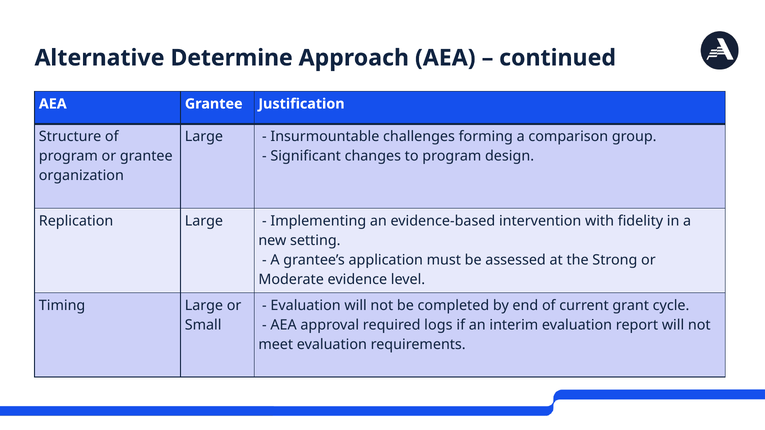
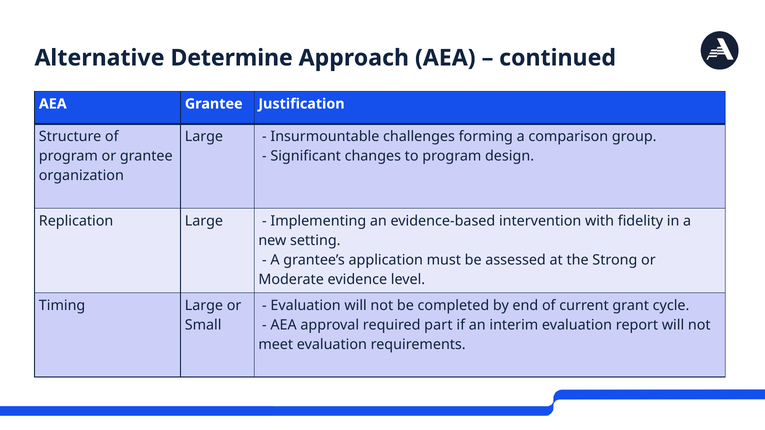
logs: logs -> part (438, 325)
